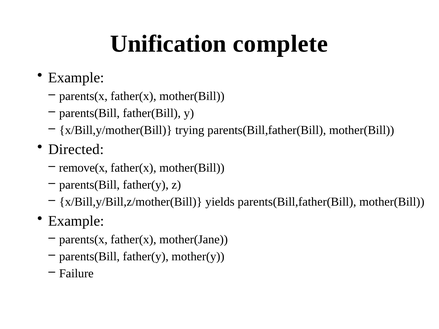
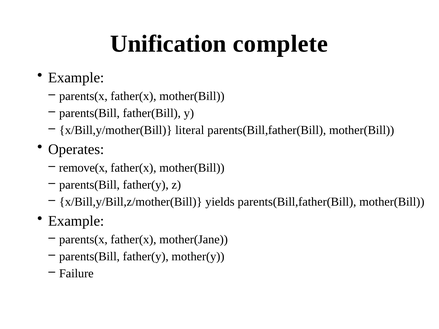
trying: trying -> literal (190, 130)
Directed: Directed -> Operates (76, 150)
